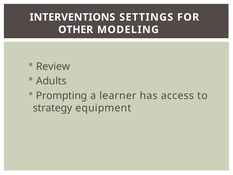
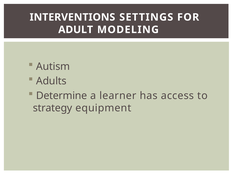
OTHER: OTHER -> ADULT (76, 30)
Review: Review -> Autism (53, 66)
Prompting: Prompting -> Determine (62, 95)
